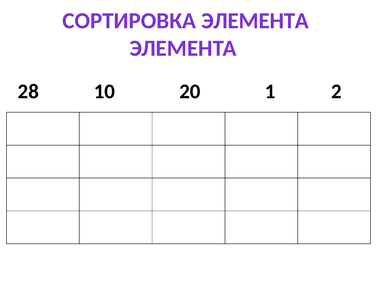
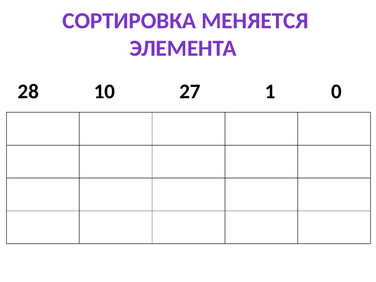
СОРТИРОВКА ЭЛЕМЕНТА: ЭЛЕМЕНТА -> МЕНЯЕТСЯ (255, 21)
20: 20 -> 27 (190, 92)
2: 2 -> 0 (337, 92)
